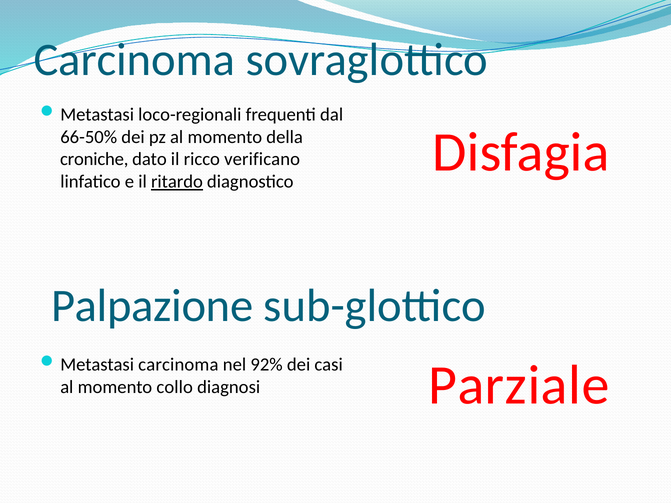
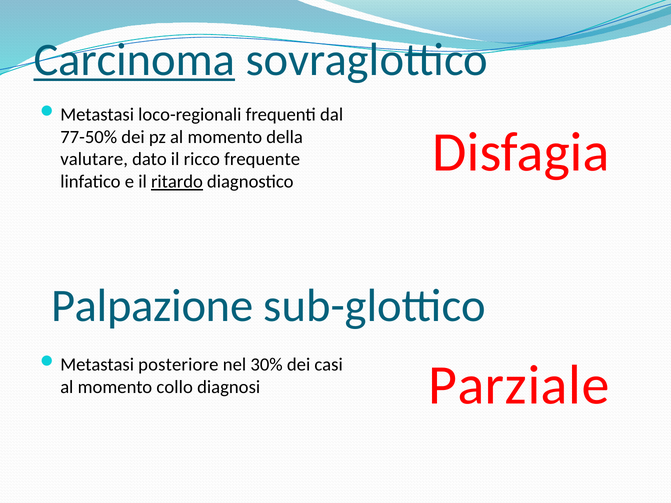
Carcinoma underline: none -> present (134, 60)
66-50%: 66-50% -> 77-50% (89, 137)
croniche: croniche -> valutare (94, 159)
verificano: verificano -> frequente (262, 159)
carcinoma: carcinoma -> posteriore (178, 365)
92%: 92% -> 30% (267, 365)
